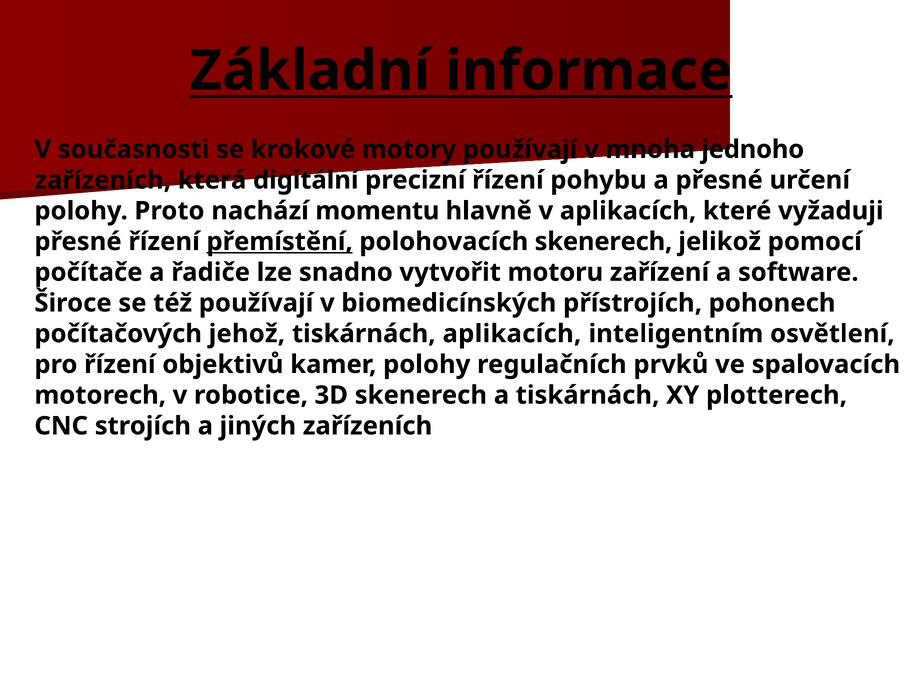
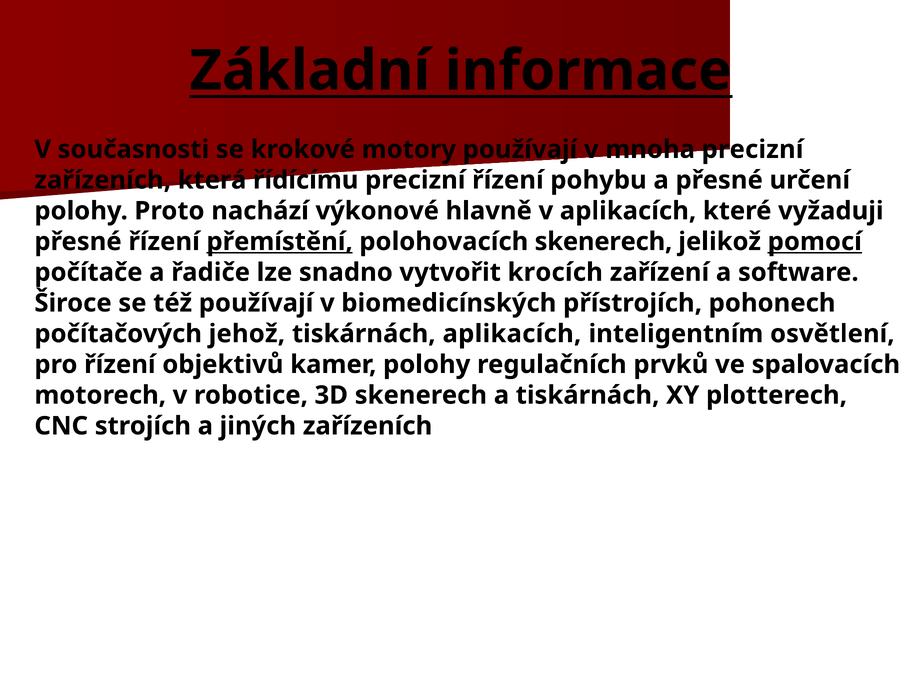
mnoha jednoho: jednoho -> precizní (753, 150)
digitální: digitální -> řídícímu (306, 180)
momentu: momentu -> výkonové (377, 211)
pomocí underline: none -> present (815, 242)
motoru: motoru -> krocích (555, 273)
